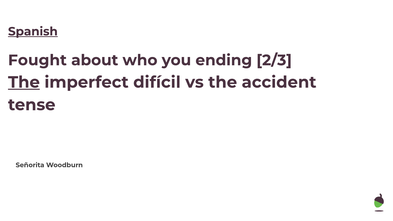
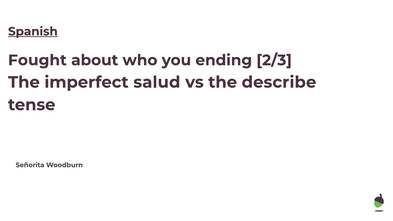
The underline: present -> none (24, 82)
difícil: difícil -> salud (157, 82)
accident: accident -> describe (279, 82)
